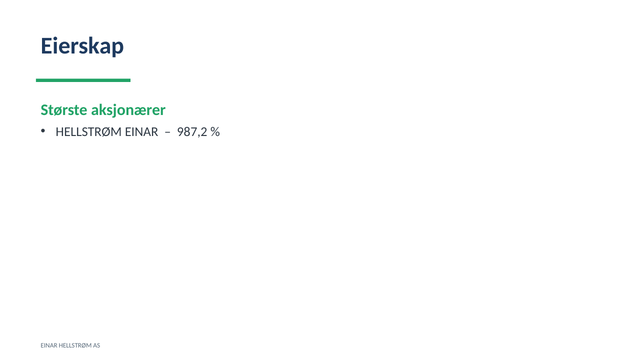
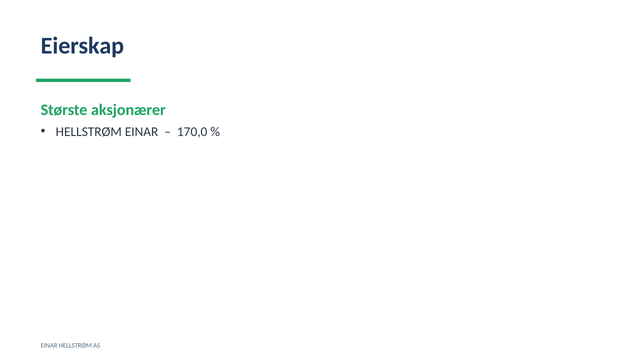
987,2: 987,2 -> 170,0 (192, 132)
